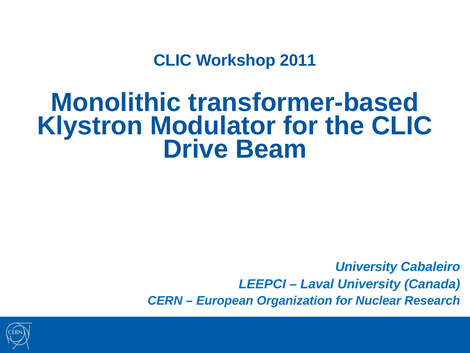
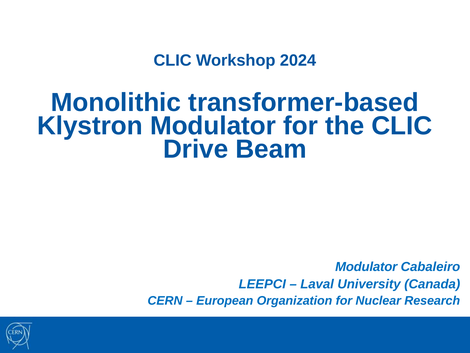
2011: 2011 -> 2024 (298, 60)
University: University -> Modulator (366, 266)
